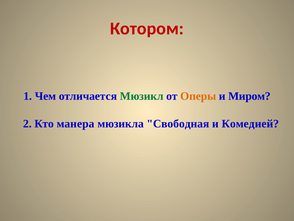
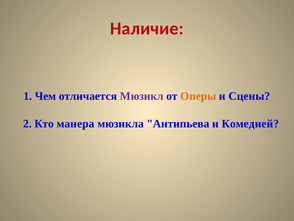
Котором: Котором -> Наличие (147, 28)
Мюзикл colour: green -> purple (142, 96)
Миром: Миром -> Сцены (249, 96)
Свободная: Свободная -> Антипьева (178, 123)
